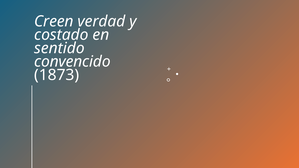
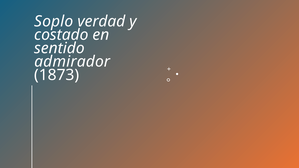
Creen: Creen -> Soplo (54, 21)
convencido: convencido -> admirador (72, 62)
